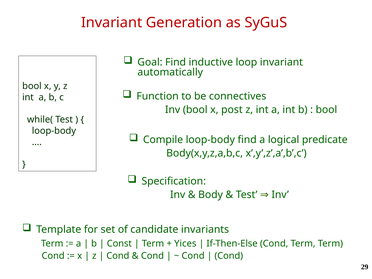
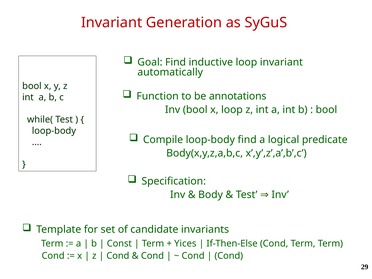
connectives: connectives -> annotations (238, 96)
x post: post -> loop (232, 110)
